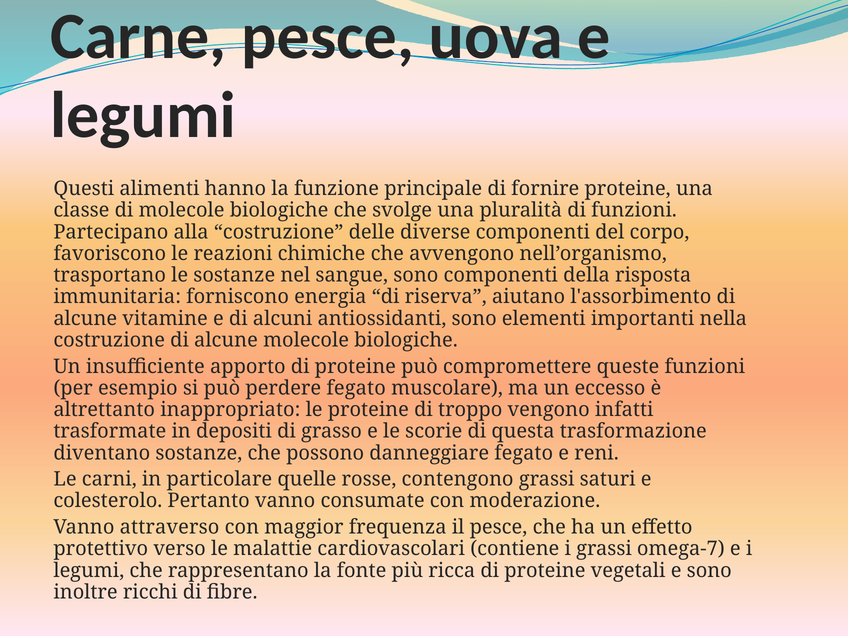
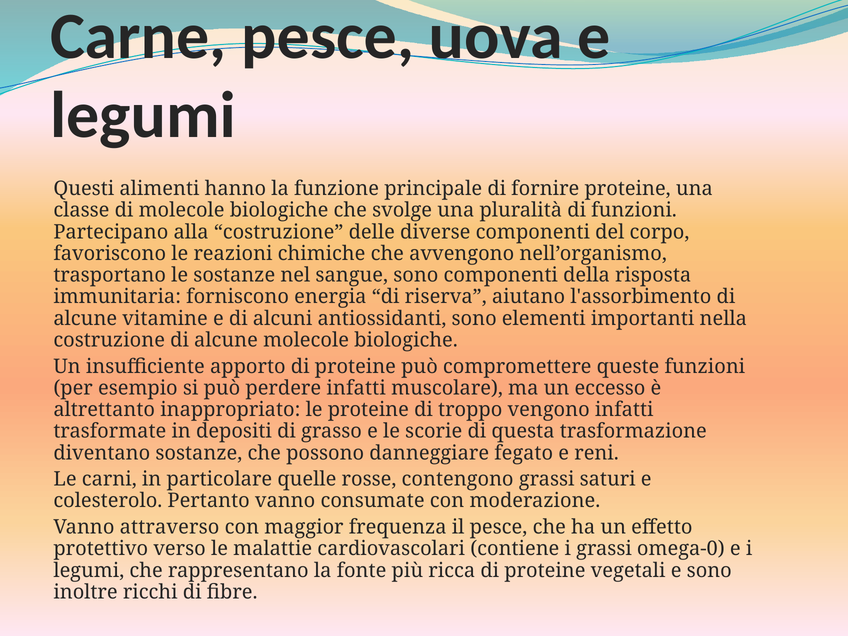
perdere fegato: fegato -> infatti (356, 388)
omega-7: omega-7 -> omega-0 (681, 549)
